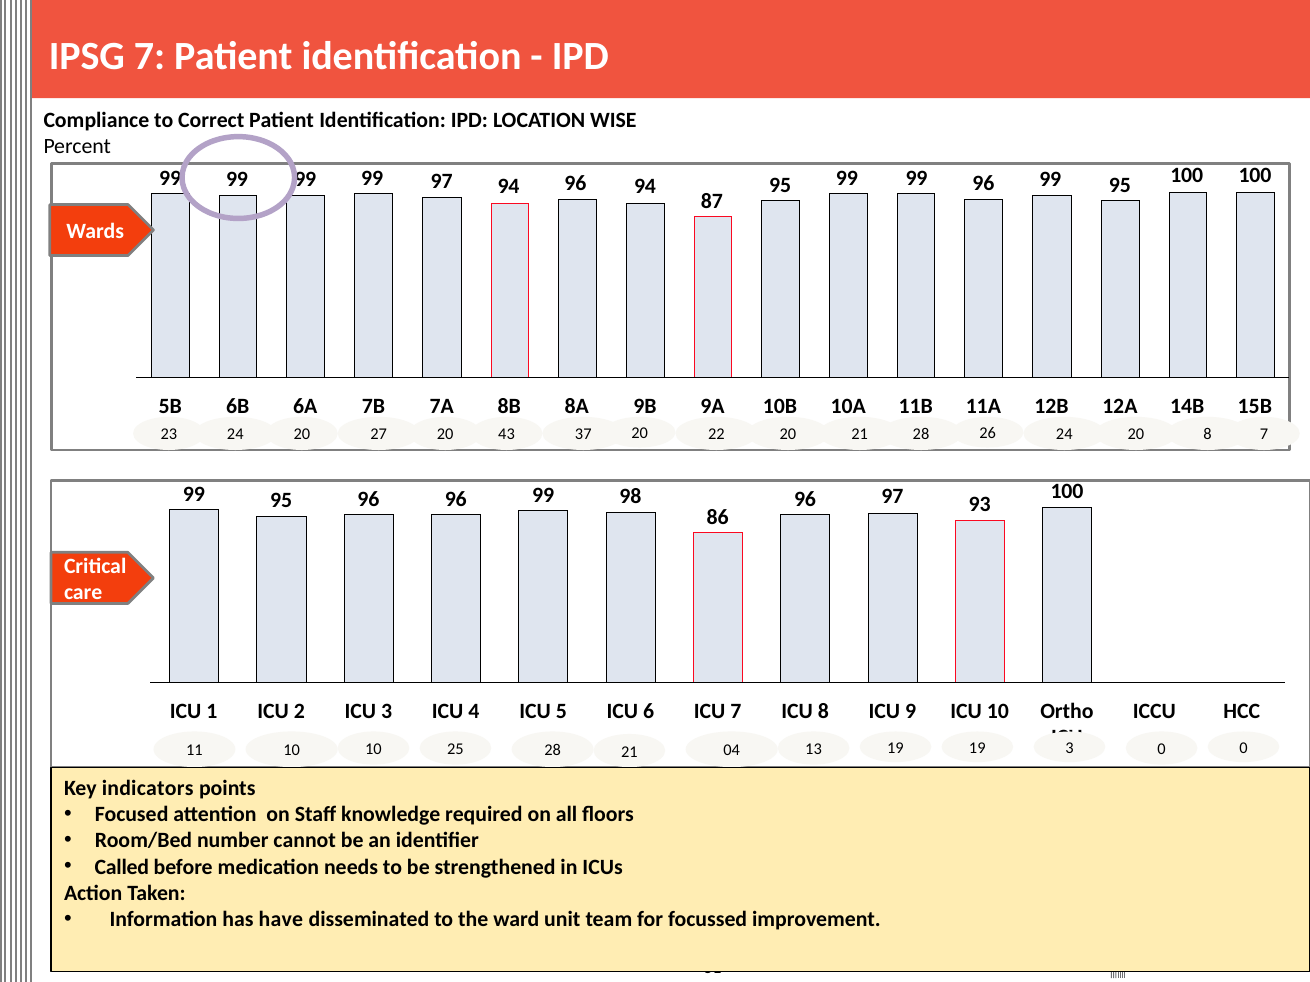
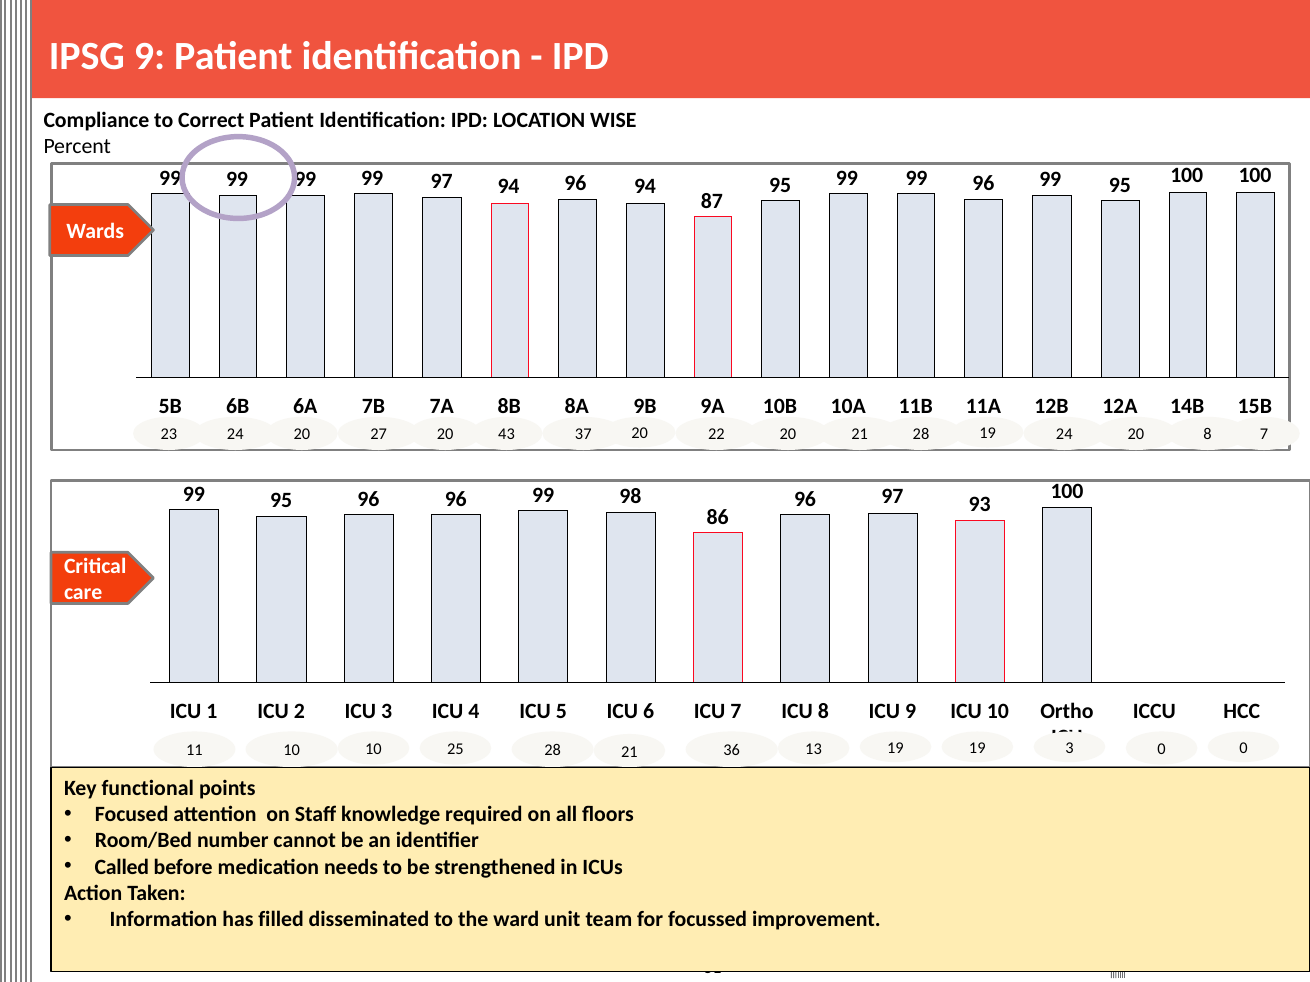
IPSG 7: 7 -> 9 (150, 56)
28 26: 26 -> 19 (988, 434)
04: 04 -> 36 (732, 751)
indicators: indicators -> functional (148, 789)
have: have -> filled (281, 920)
